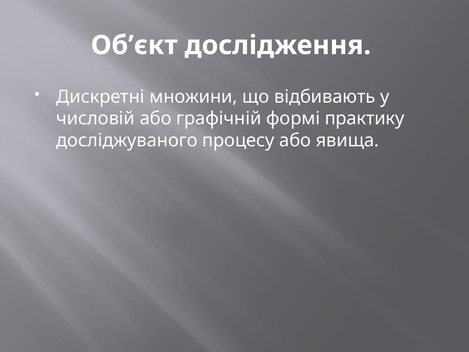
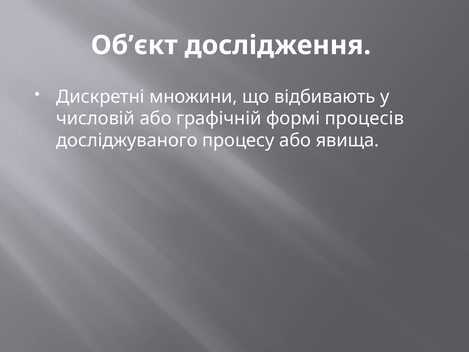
практику: практику -> процесів (364, 119)
